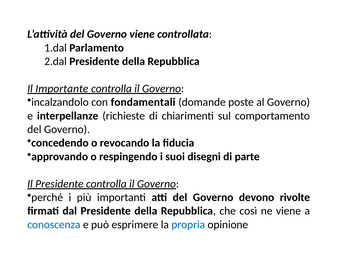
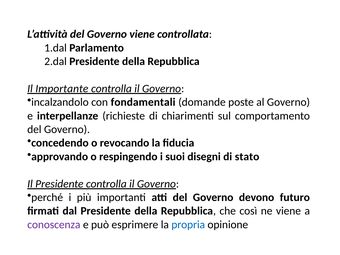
parte: parte -> stato (247, 157)
rivolte: rivolte -> futuro (295, 197)
conoscenza colour: blue -> purple (54, 225)
